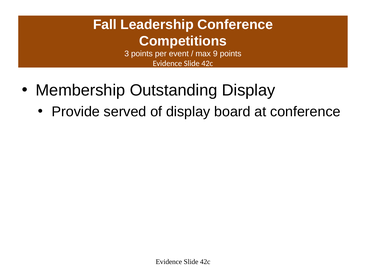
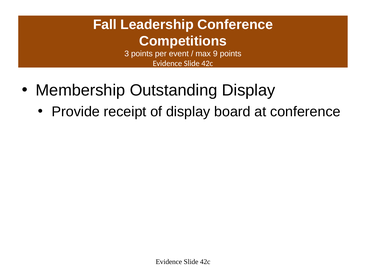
served: served -> receipt (125, 112)
